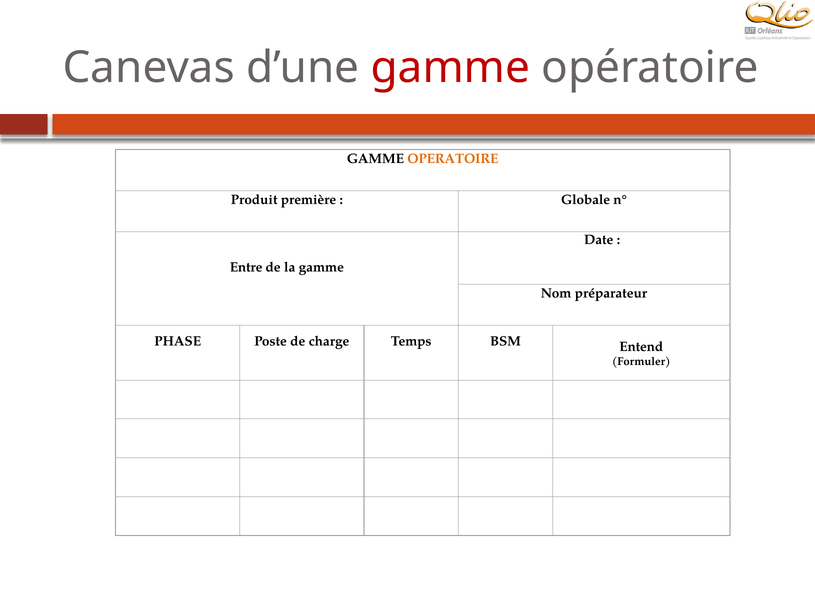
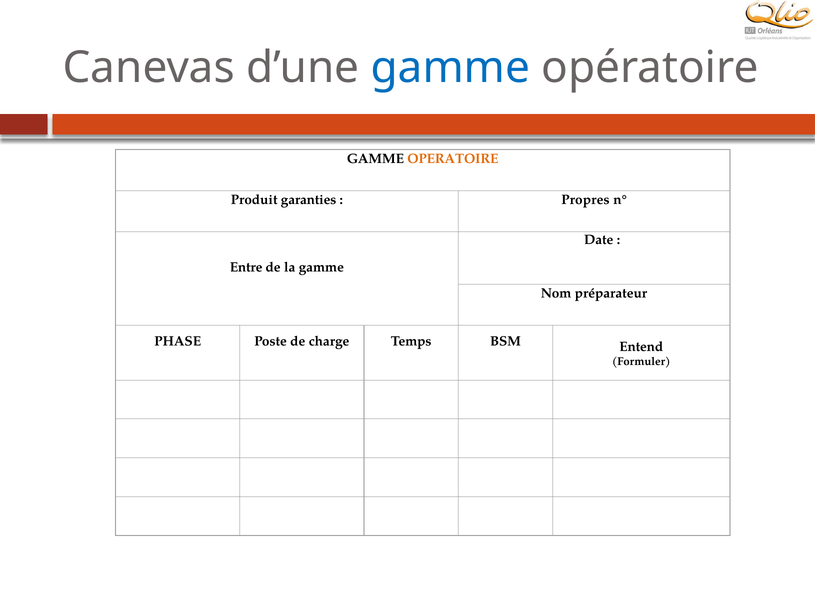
gamme colour: red -> blue (450, 68)
première: première -> garanties (309, 200)
Globale: Globale -> Propres (585, 200)
